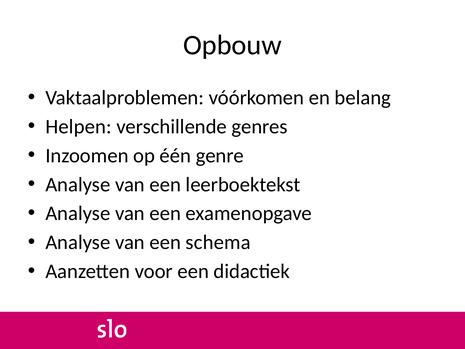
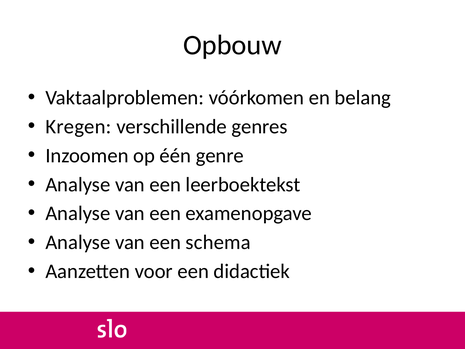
Helpen: Helpen -> Kregen (78, 126)
